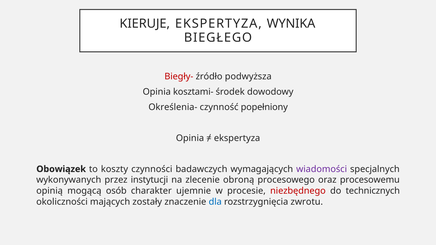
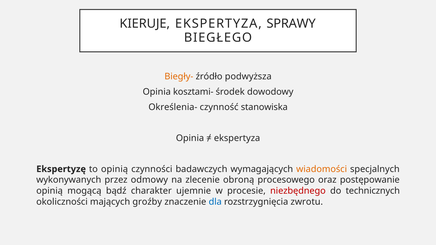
WYNIKA: WYNIKA -> SPRAWY (291, 24)
Biegły- colour: red -> orange (179, 76)
popełniony: popełniony -> stanowiska (264, 107)
Obowiązek: Obowiązek -> Ekspertyzę (61, 169)
to koszty: koszty -> opinią (115, 169)
wiadomości colour: purple -> orange (322, 169)
instytucji: instytucji -> odmowy (149, 180)
procesowemu: procesowemu -> postępowanie (370, 180)
osób: osób -> bądź (116, 191)
zostały: zostały -> groźby (147, 202)
